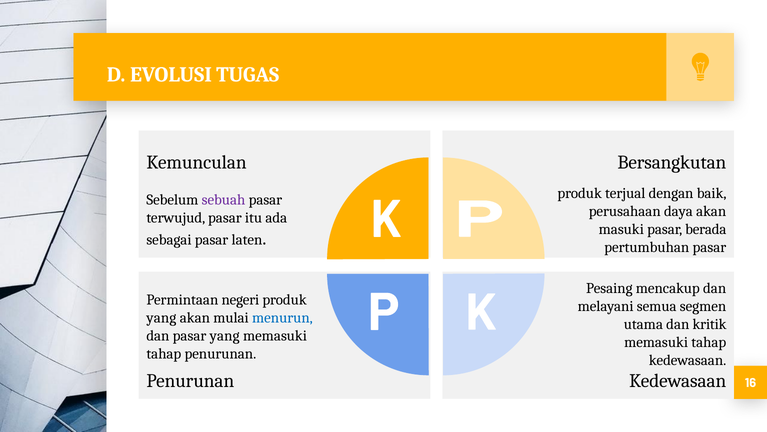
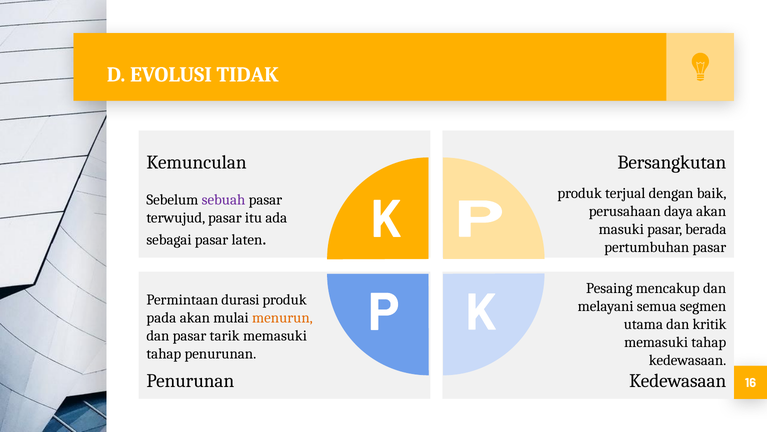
TUGAS: TUGAS -> TIDAK (248, 75)
negeri: negeri -> durasi (240, 300)
yang: yang -> pada (161, 318)
menurun colour: blue -> orange (282, 318)
pasar yang: yang -> tarik (225, 335)
